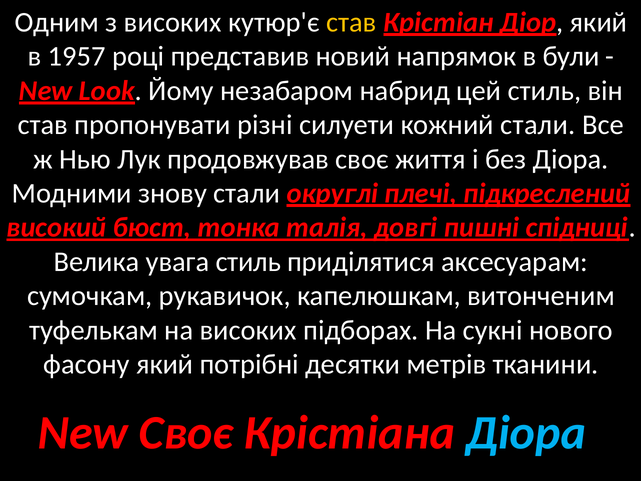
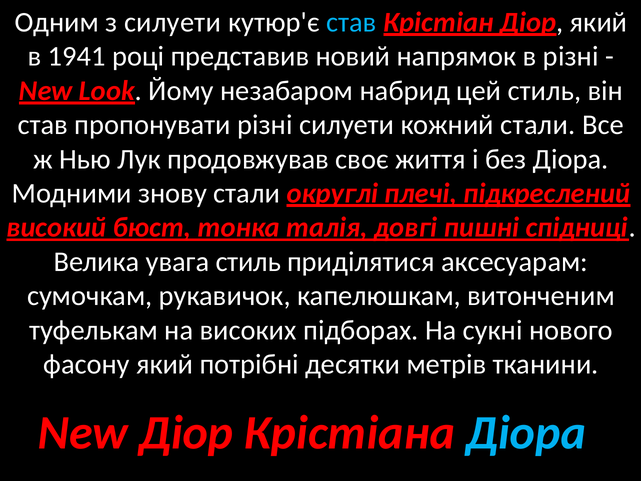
з високих: високих -> силуети (173, 22)
став colour: yellow -> light blue (351, 22)
1957: 1957 -> 1941 (77, 56)
в були: були -> різні (571, 56)
New Своє: Своє -> Діор (186, 433)
